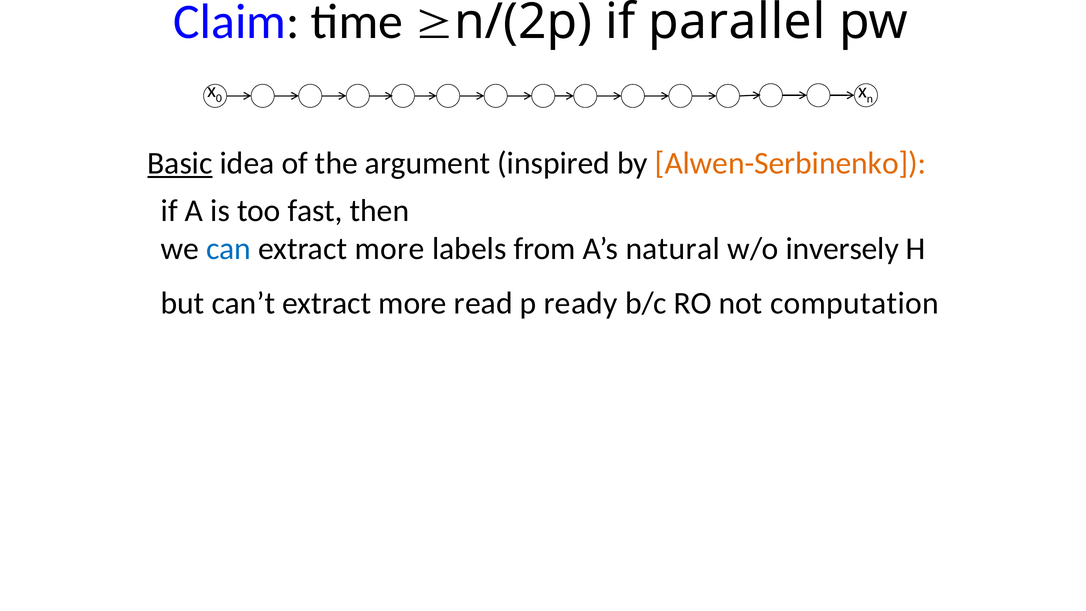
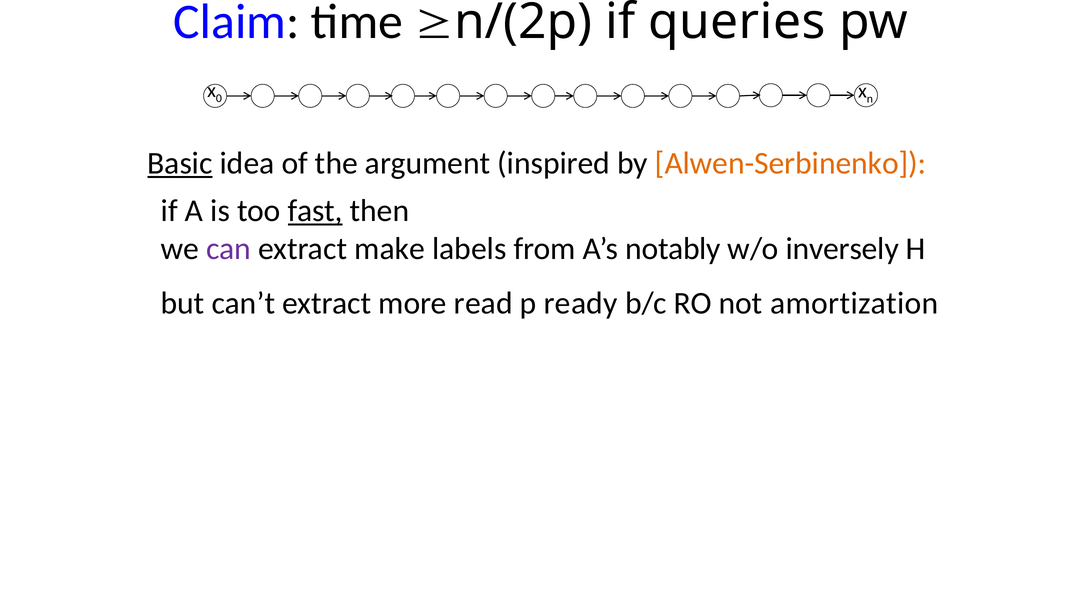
parallel: parallel -> queries (737, 22)
fast underline: none -> present (315, 211)
can colour: blue -> purple (229, 249)
more: more -> make (390, 249)
natural: natural -> notably (673, 249)
computation: computation -> amortization (854, 303)
